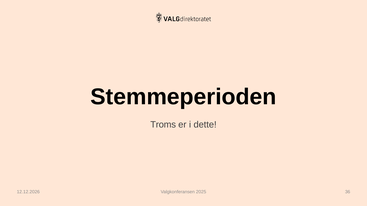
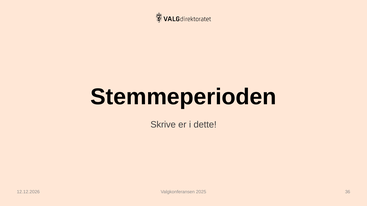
Troms: Troms -> Skrive (163, 125)
